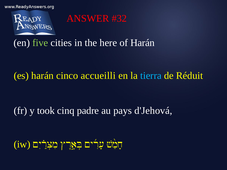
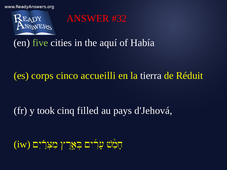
here: here -> aquí (108, 43)
of Harán: Harán -> Había (142, 43)
es harán: harán -> corps (42, 76)
tierra colour: light blue -> white (151, 76)
padre: padre -> filled (88, 111)
